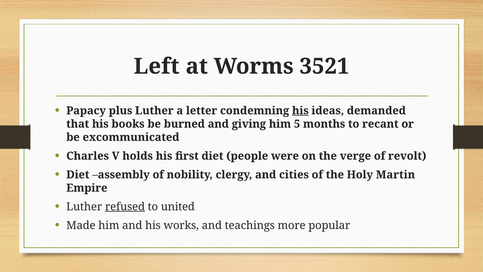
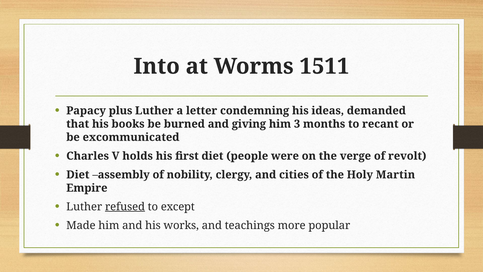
Left: Left -> Into (157, 66)
3521: 3521 -> 1511 (324, 66)
his underline: present -> none (300, 111)
5: 5 -> 3 (297, 124)
united: united -> except (178, 206)
